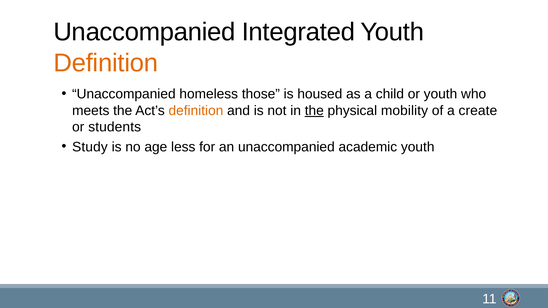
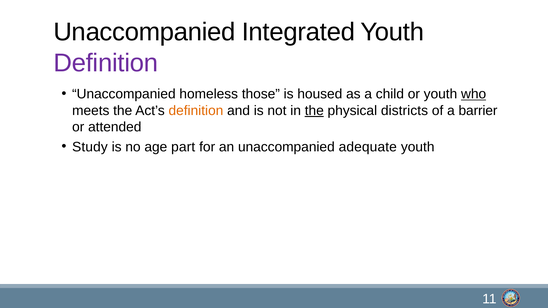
Definition colour: orange -> purple (106, 63)
who underline: none -> present (474, 94)
mobility: mobility -> districts (404, 111)
create: create -> barrier (478, 111)
students: students -> attended (115, 127)
less: less -> part (183, 147)
academic: academic -> adequate (368, 147)
